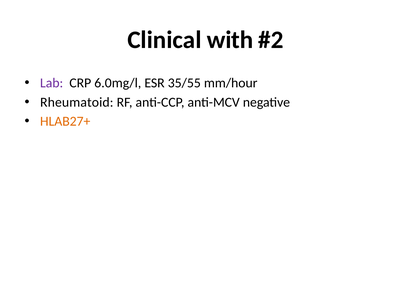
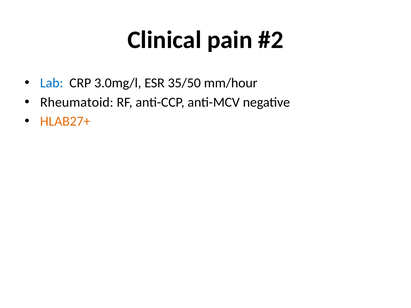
with: with -> pain (230, 40)
Lab colour: purple -> blue (52, 83)
6.0mg/l: 6.0mg/l -> 3.0mg/l (118, 83)
35/55: 35/55 -> 35/50 (184, 83)
